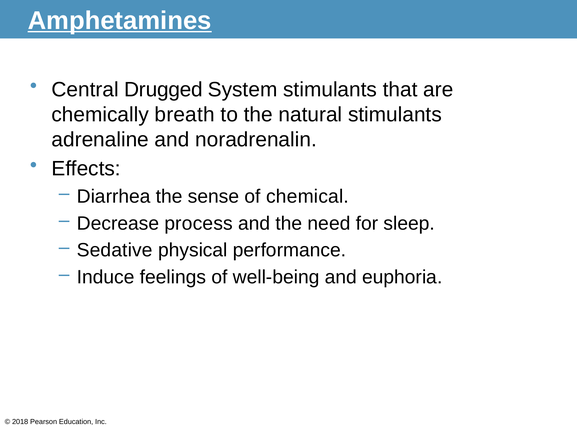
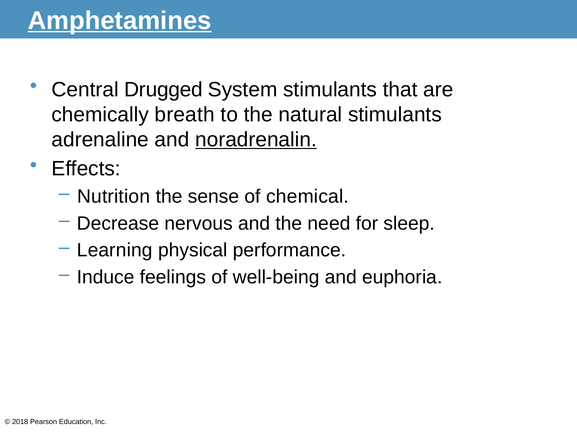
noradrenalin underline: none -> present (256, 139)
Diarrhea: Diarrhea -> Nutrition (114, 196)
process: process -> nervous (199, 223)
Sedative: Sedative -> Learning (115, 250)
